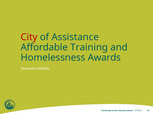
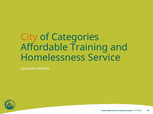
City colour: red -> orange (29, 37)
Assistance: Assistance -> Categories (75, 37)
Awards: Awards -> Service (104, 58)
